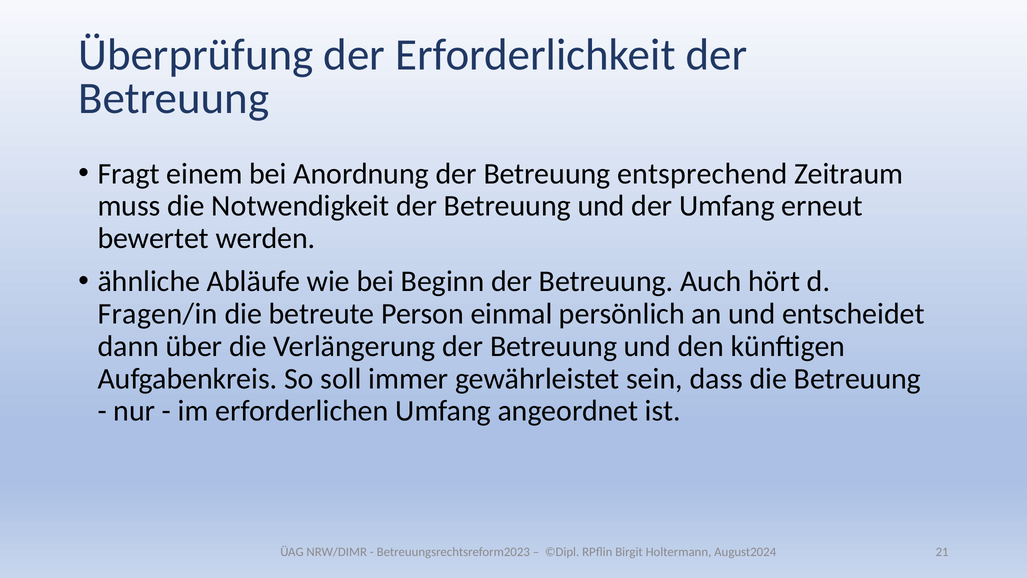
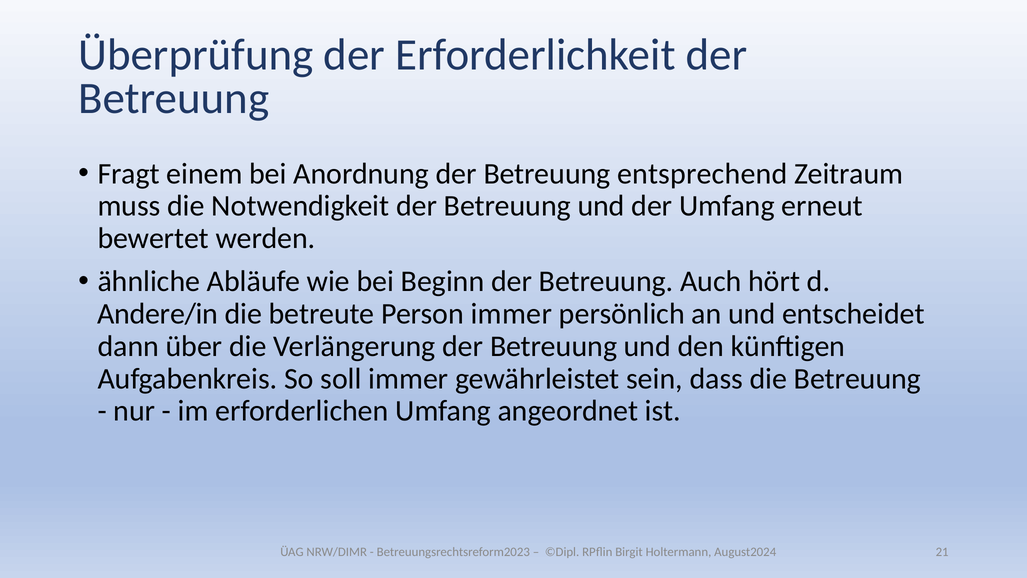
Fragen/in: Fragen/in -> Andere/in (158, 314)
Person einmal: einmal -> immer (511, 314)
